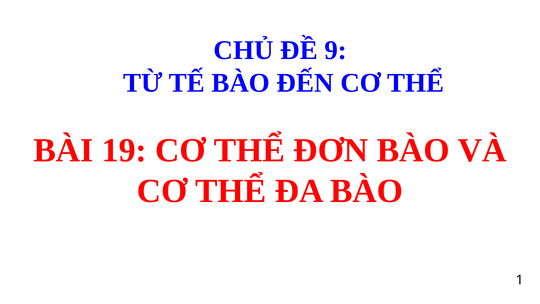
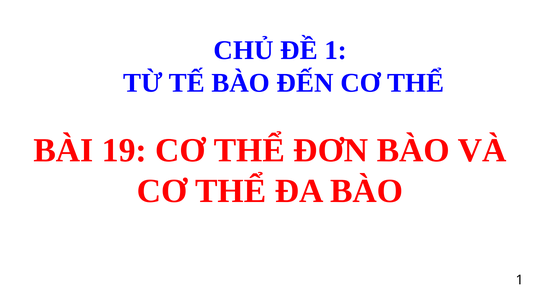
ĐỀ 9: 9 -> 1 (336, 50)
